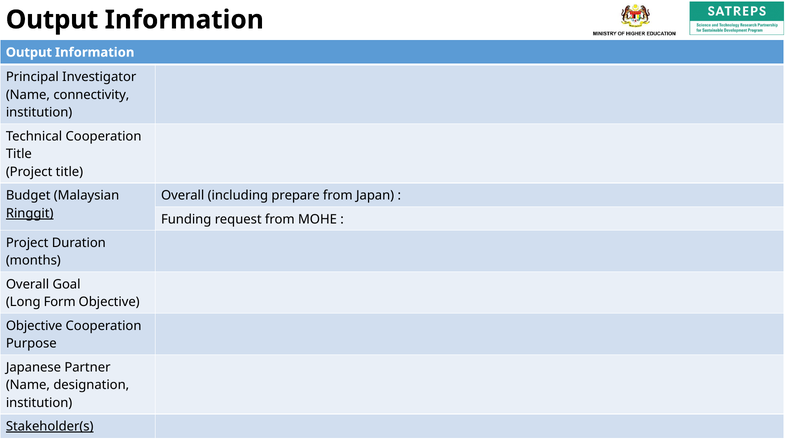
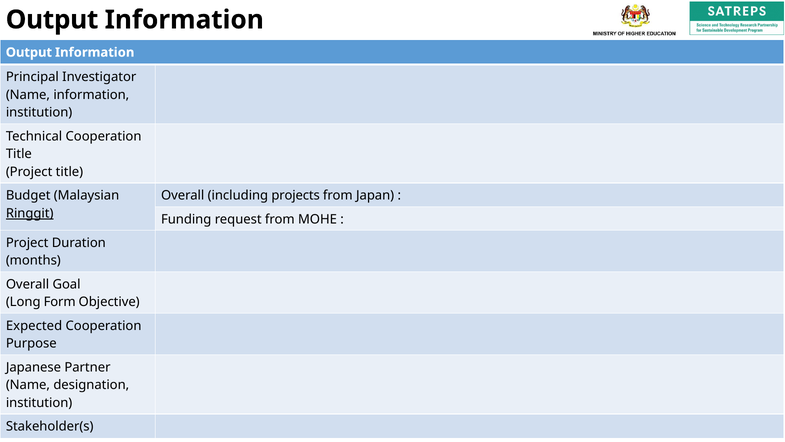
Name connectivity: connectivity -> information (91, 95)
prepare: prepare -> projects (296, 195)
Objective: Objective -> Expected (34, 325)
Stakeholder(s underline: present -> none (50, 426)
